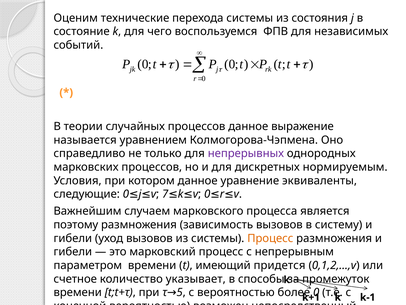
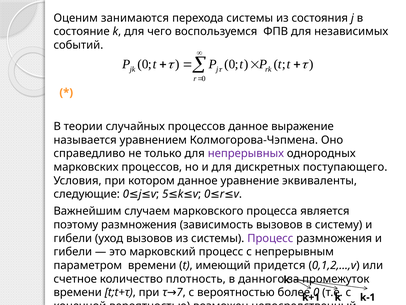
технические: технические -> занимаются (135, 18)
нормируемым: нормируемым -> поступающего (345, 167)
7: 7 -> 5 (165, 194)
Процесс colour: orange -> purple (270, 238)
указывает: указывает -> плотность (196, 279)
способы: способы -> данного (261, 279)
5: 5 -> 7 (180, 292)
